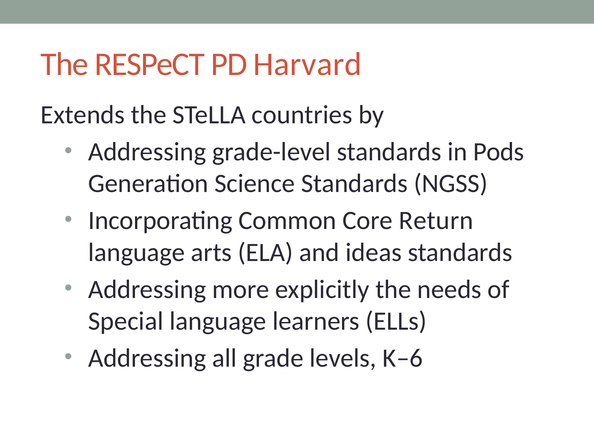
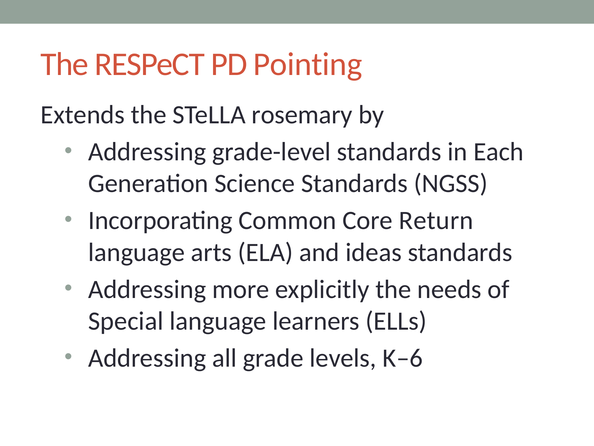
Harvard: Harvard -> Pointing (308, 64)
countries: countries -> rosemary (302, 115)
Pods: Pods -> Each (499, 152)
